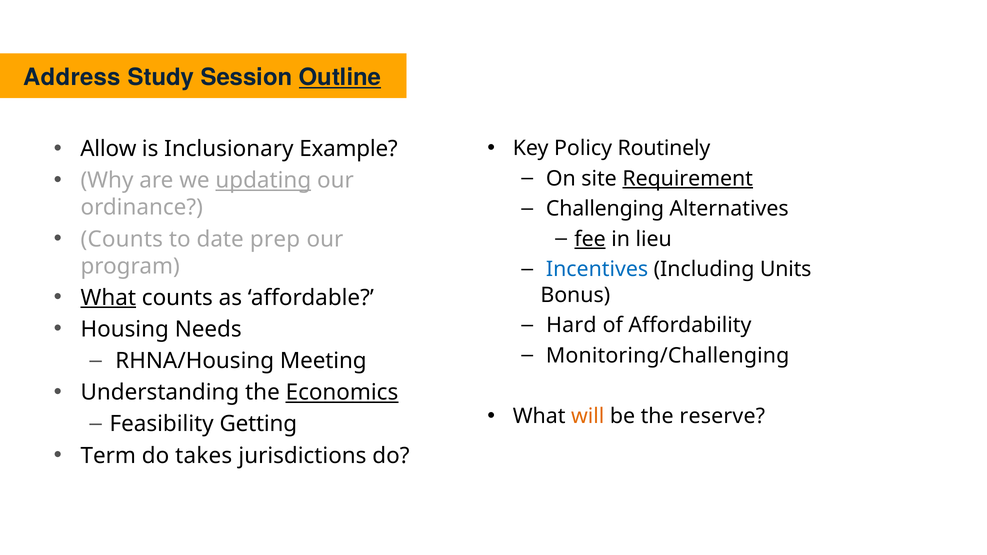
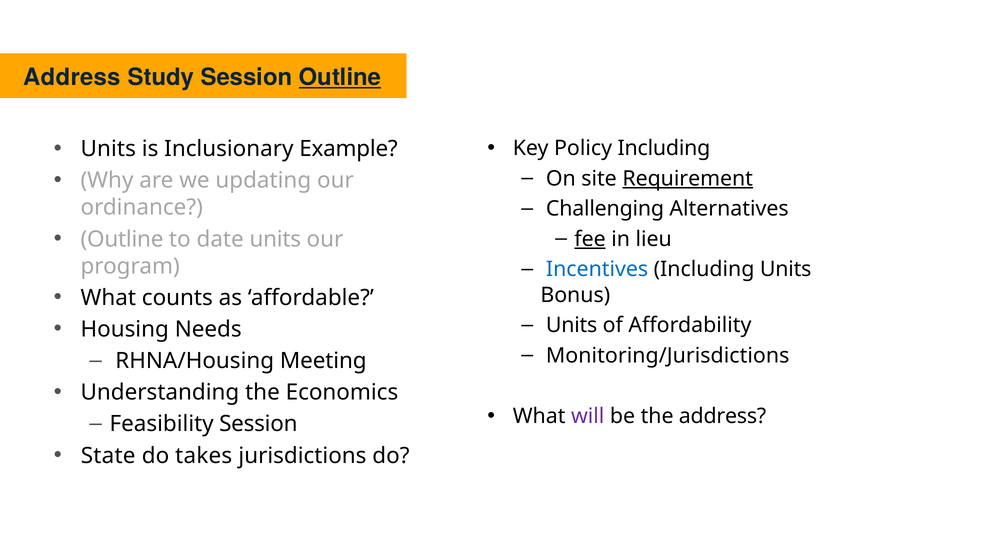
Policy Routinely: Routinely -> Including (664, 148)
Allow: Allow -> Units (108, 149)
updating underline: present -> none (263, 181)
Counts: Counts -> Outline (122, 239)
date prep: prep -> units (275, 239)
What underline: present -> none (108, 298)
Hard: Hard -> Units (572, 325)
Monitoring/Challenging: Monitoring/Challenging -> Monitoring/Jurisdictions (668, 356)
Economics underline: present -> none (342, 393)
will colour: orange -> purple (588, 416)
the reserve: reserve -> address (722, 416)
Feasibility Getting: Getting -> Session (258, 424)
Term: Term -> State (108, 456)
